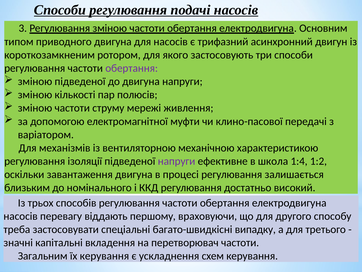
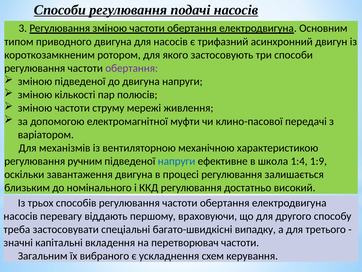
ізоляції: ізоляції -> ручним (85, 161)
напруги colour: purple -> blue (177, 161)
1:2: 1:2 -> 1:9 (318, 161)
їх керування: керування -> вибраного (104, 256)
